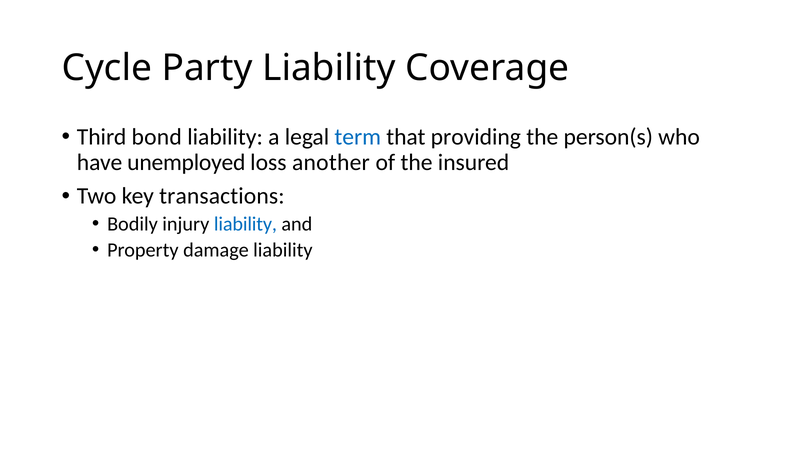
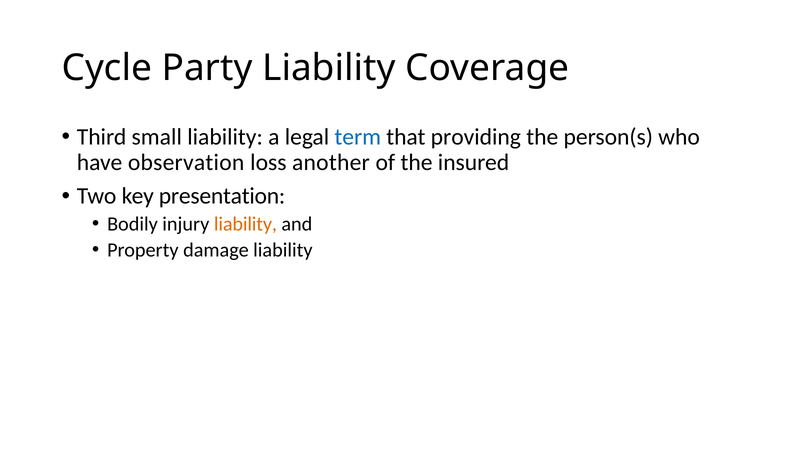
bond: bond -> small (157, 137)
unemployed: unemployed -> observation (186, 162)
transactions: transactions -> presentation (222, 196)
liability colour: blue -> orange (245, 224)
